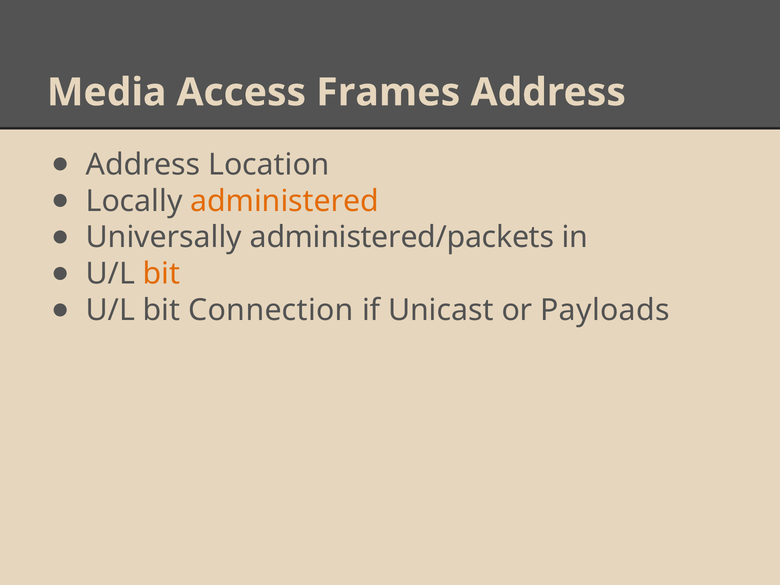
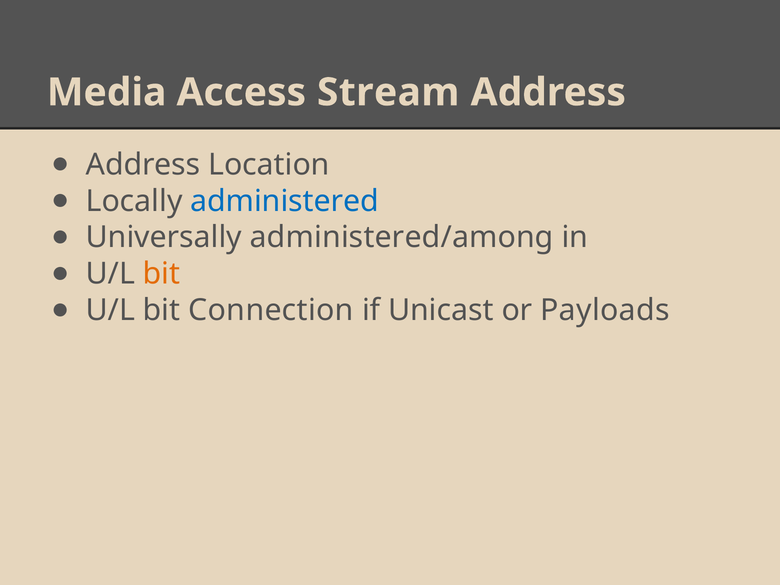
Frames: Frames -> Stream (388, 92)
administered colour: orange -> blue (285, 201)
administered/packets: administered/packets -> administered/among (402, 237)
